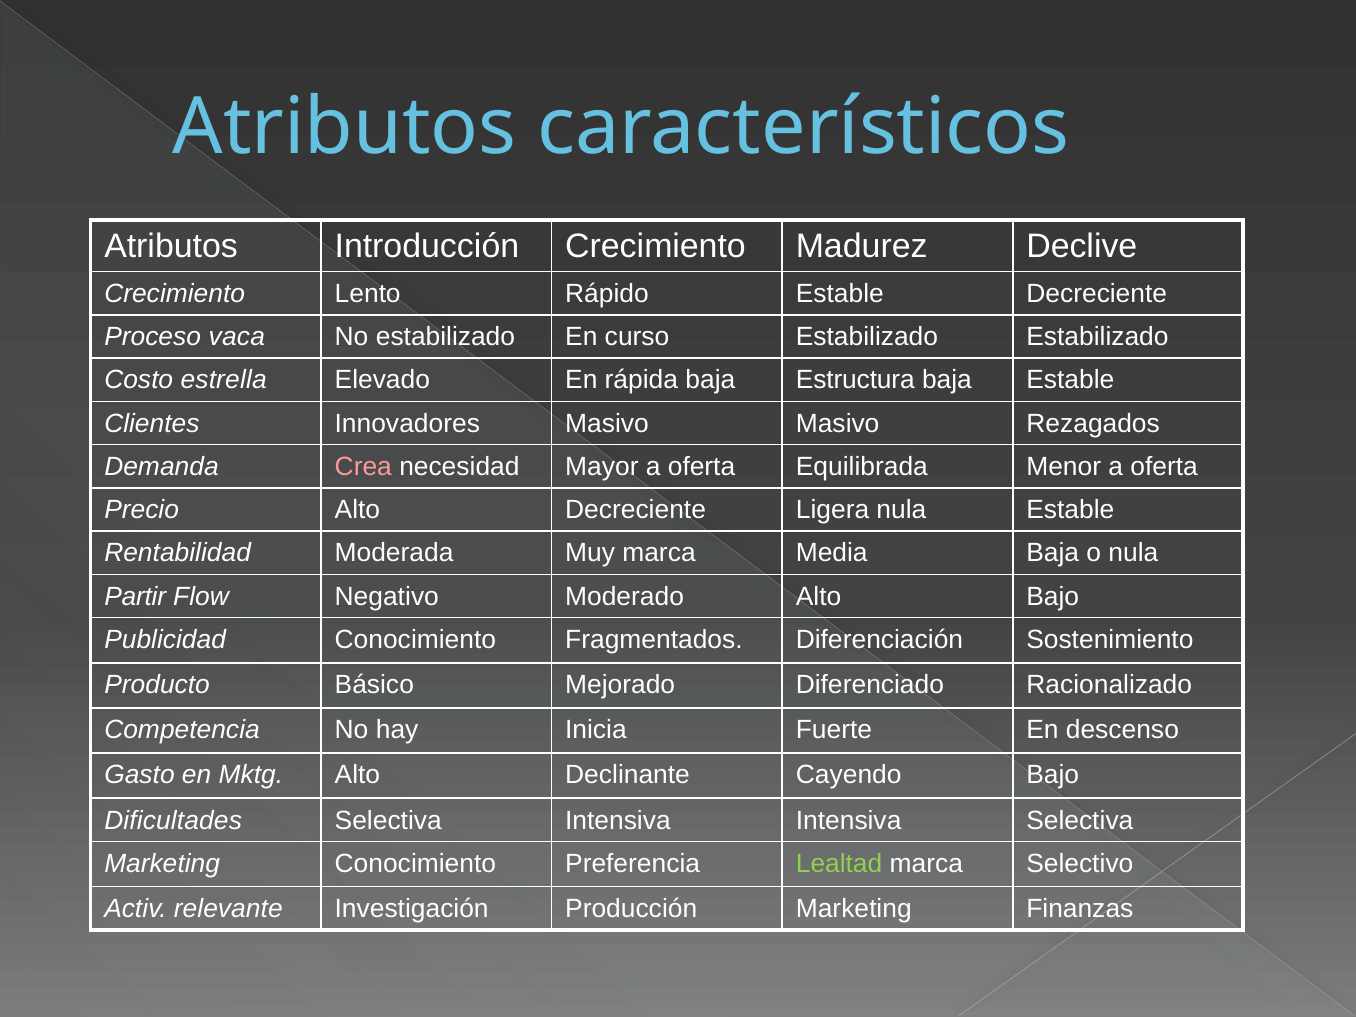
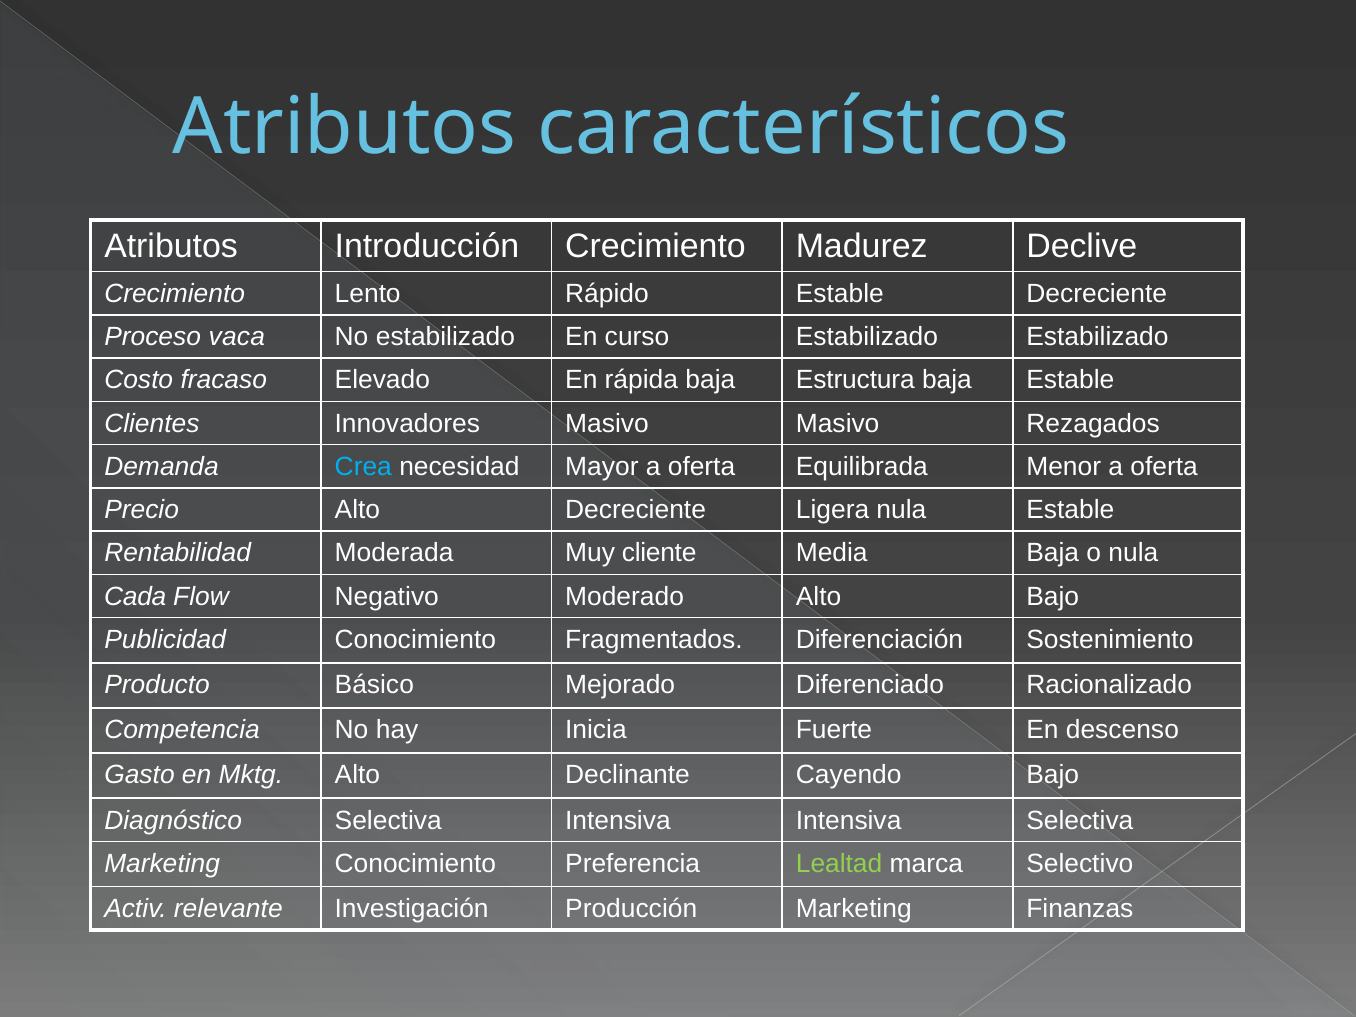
estrella: estrella -> fracaso (224, 380)
Crea colour: pink -> light blue (363, 467)
Muy marca: marca -> cliente (659, 553)
Partir: Partir -> Cada (135, 596)
Dificultades: Dificultades -> Diagnóstico (173, 820)
